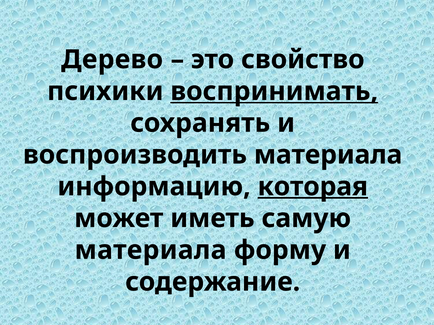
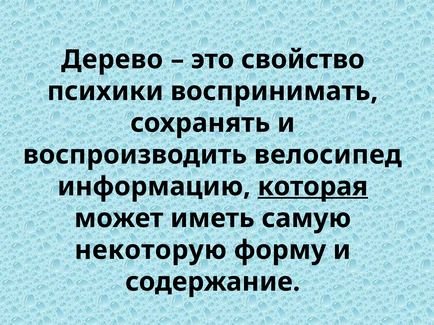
воспринимать underline: present -> none (274, 91)
воспроизводить материала: материала -> велосипед (328, 155)
материала: материала -> некоторую (151, 250)
